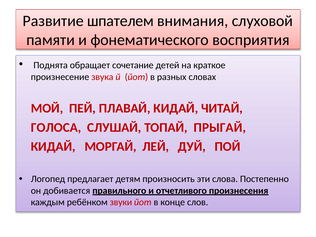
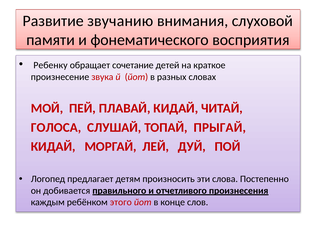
шпателем: шпателем -> звучанию (120, 21)
Поднята: Поднята -> Ребенку (50, 65)
звуки: звуки -> этого (121, 202)
